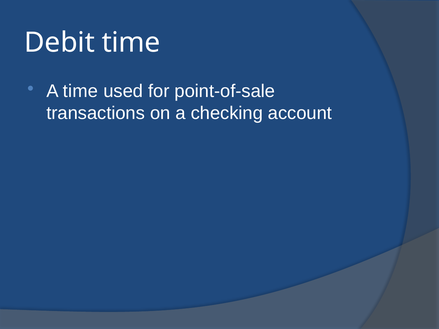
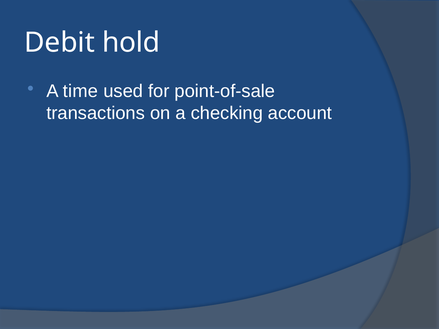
Debit time: time -> hold (131, 43)
